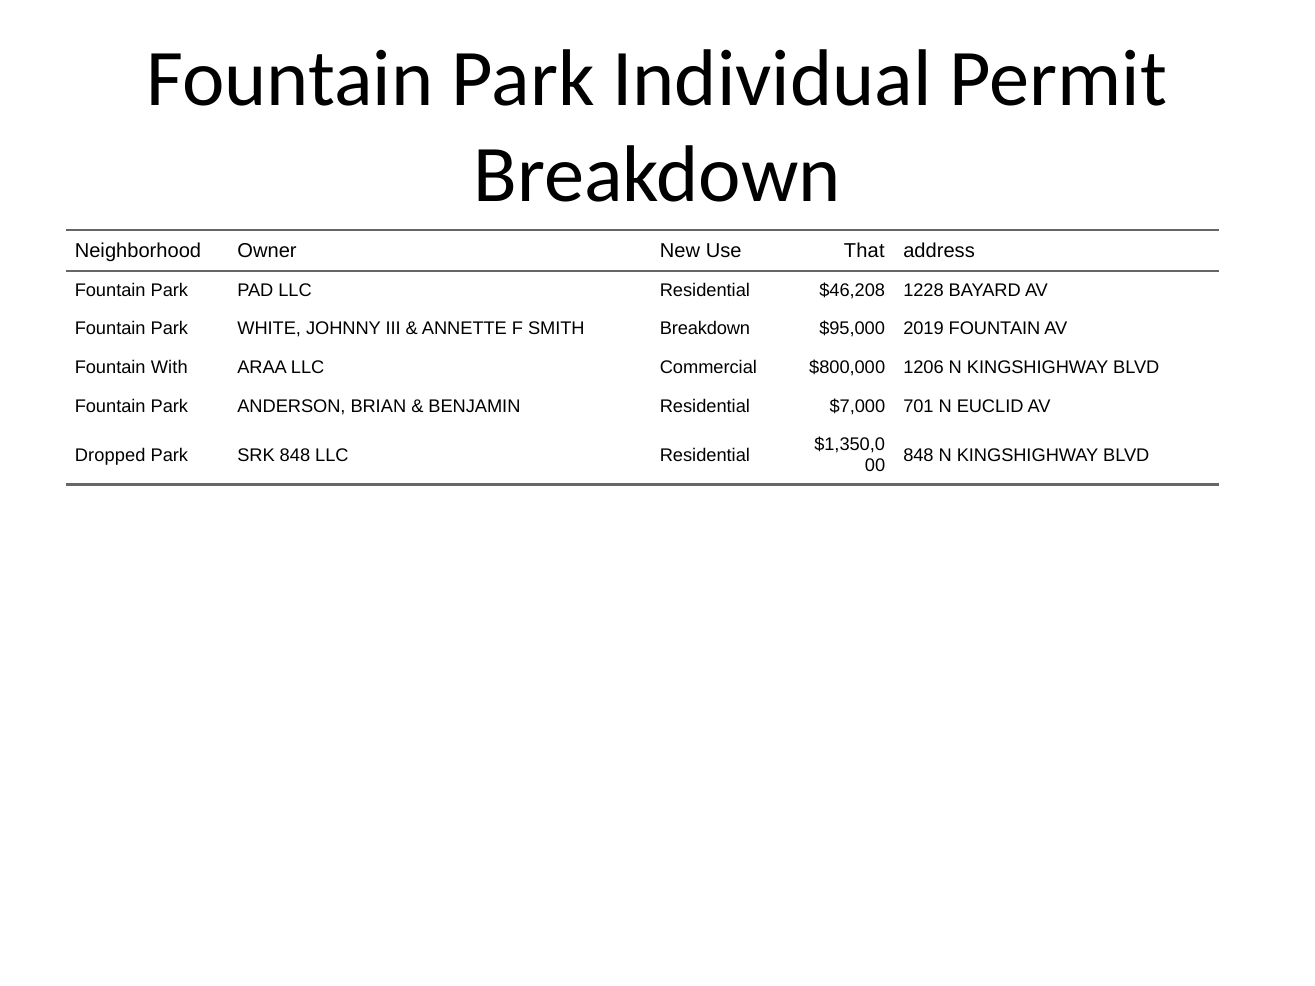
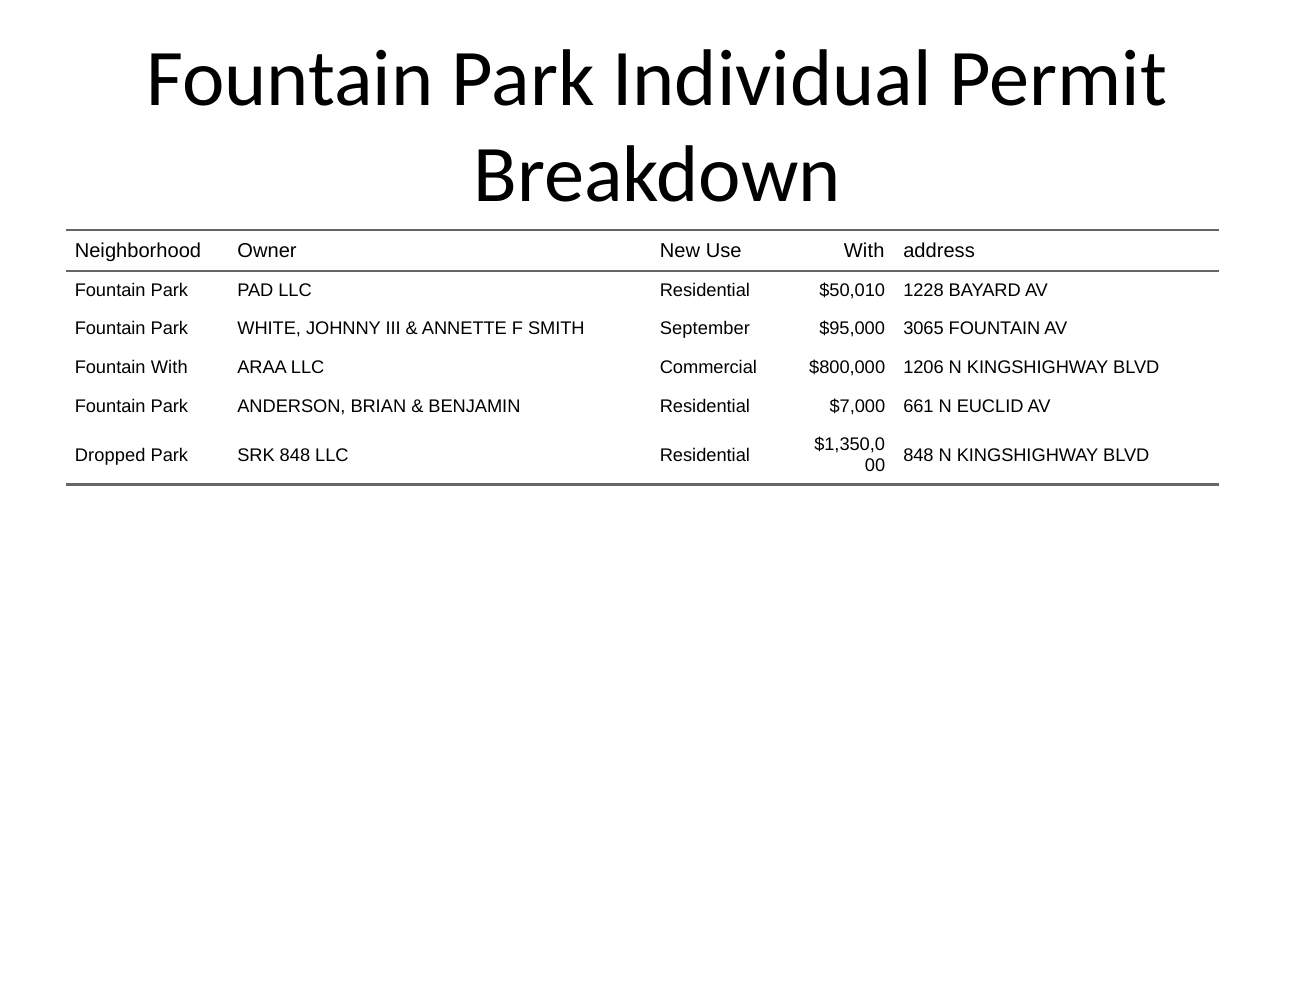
Use That: That -> With (864, 251)
$46,208: $46,208 -> $50,010 (852, 290)
SMITH Breakdown: Breakdown -> September (705, 329)
2019: 2019 -> 3065 (924, 329)
701: 701 -> 661 (918, 406)
